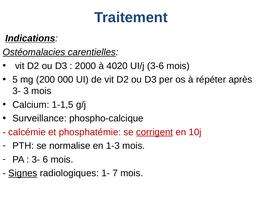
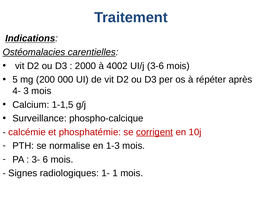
4020: 4020 -> 4002 (117, 66)
3-: 3- -> 4- (17, 91)
Signes underline: present -> none (23, 173)
7: 7 -> 1 (115, 173)
